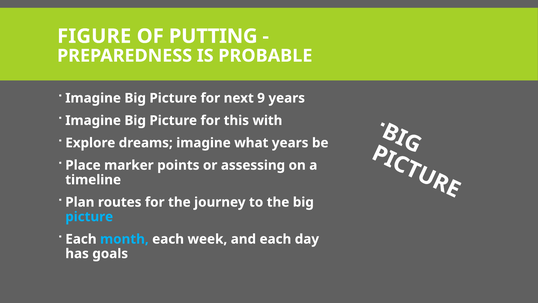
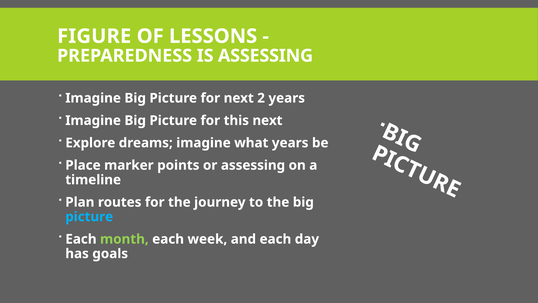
PUTTING: PUTTING -> LESSONS (213, 36)
IS PROBABLE: PROBABLE -> ASSESSING (265, 56)
9: 9 -> 2 (261, 98)
this with: with -> next (267, 120)
month colour: light blue -> light green (124, 239)
